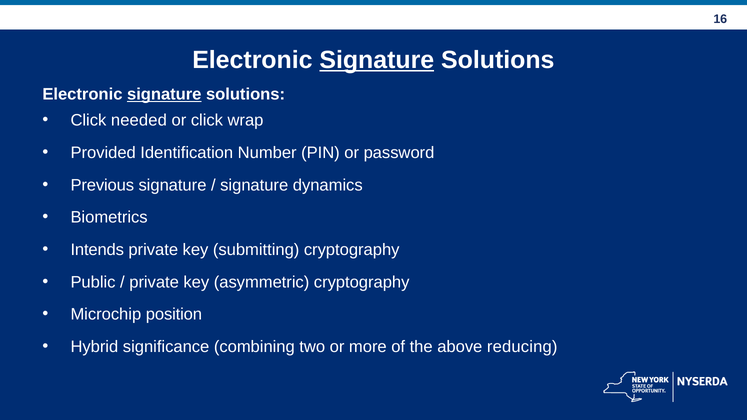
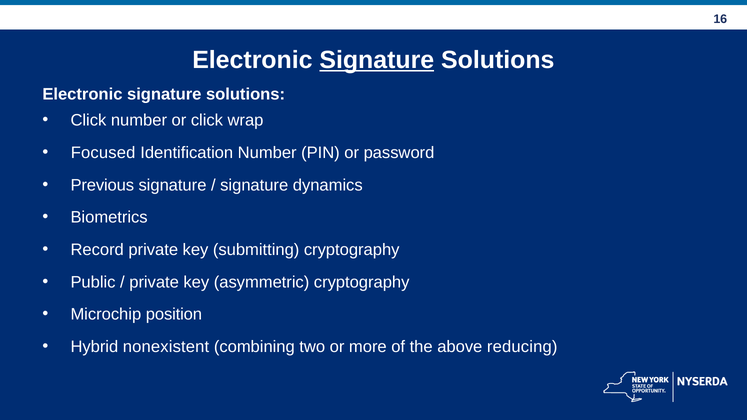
signature underline: present -> none (164, 94)
Click needed: needed -> number (139, 120)
Provided: Provided -> Focused (103, 153)
Intends: Intends -> Record (97, 250)
significance: significance -> nonexistent (166, 347)
